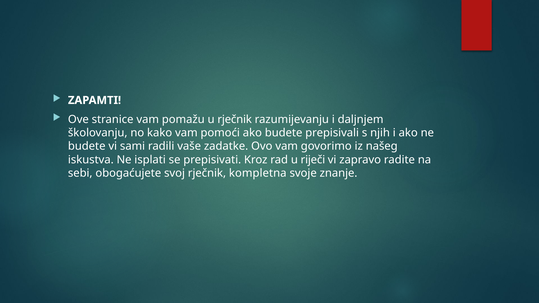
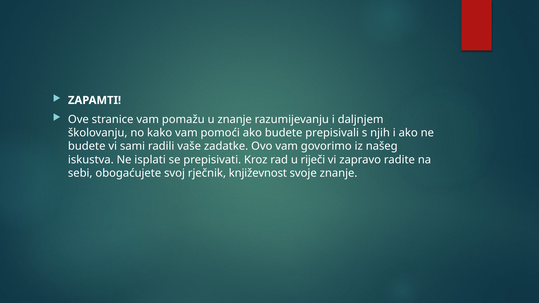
u rječnik: rječnik -> znanje (235, 119)
kompletna: kompletna -> književnost (258, 173)
